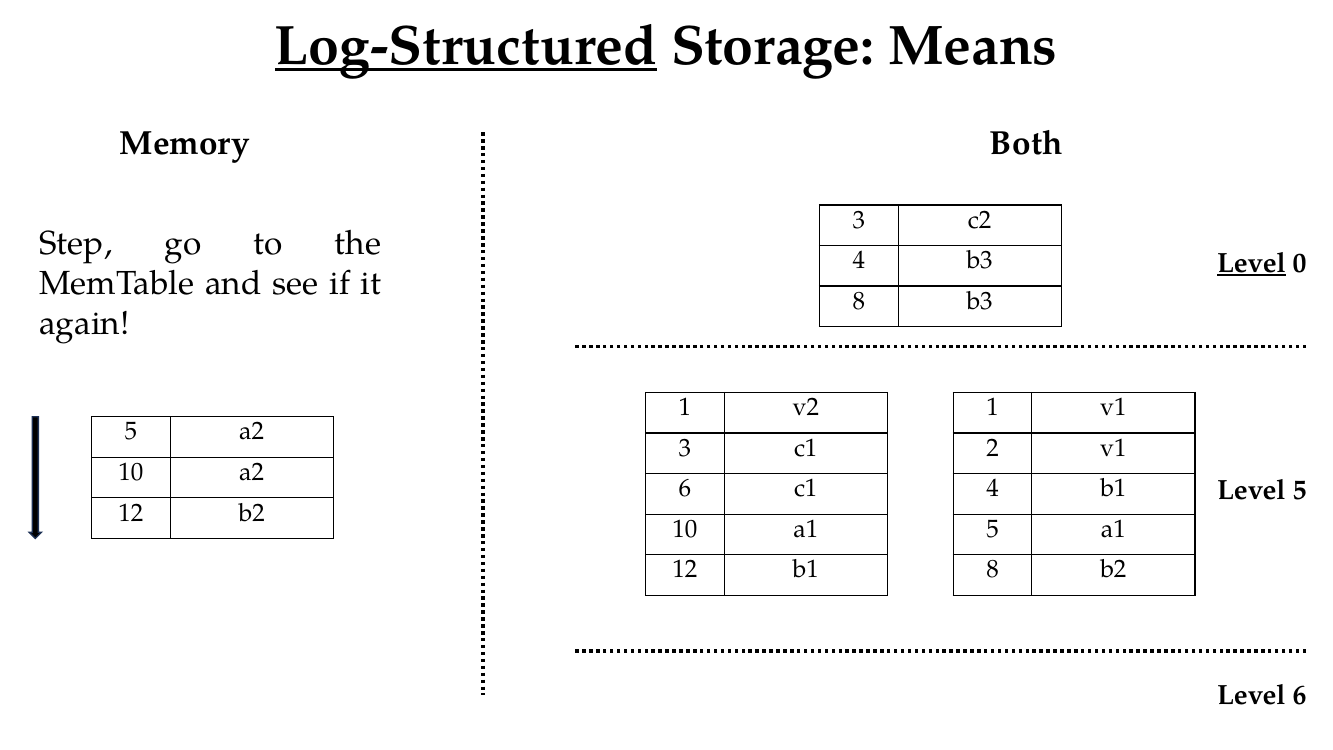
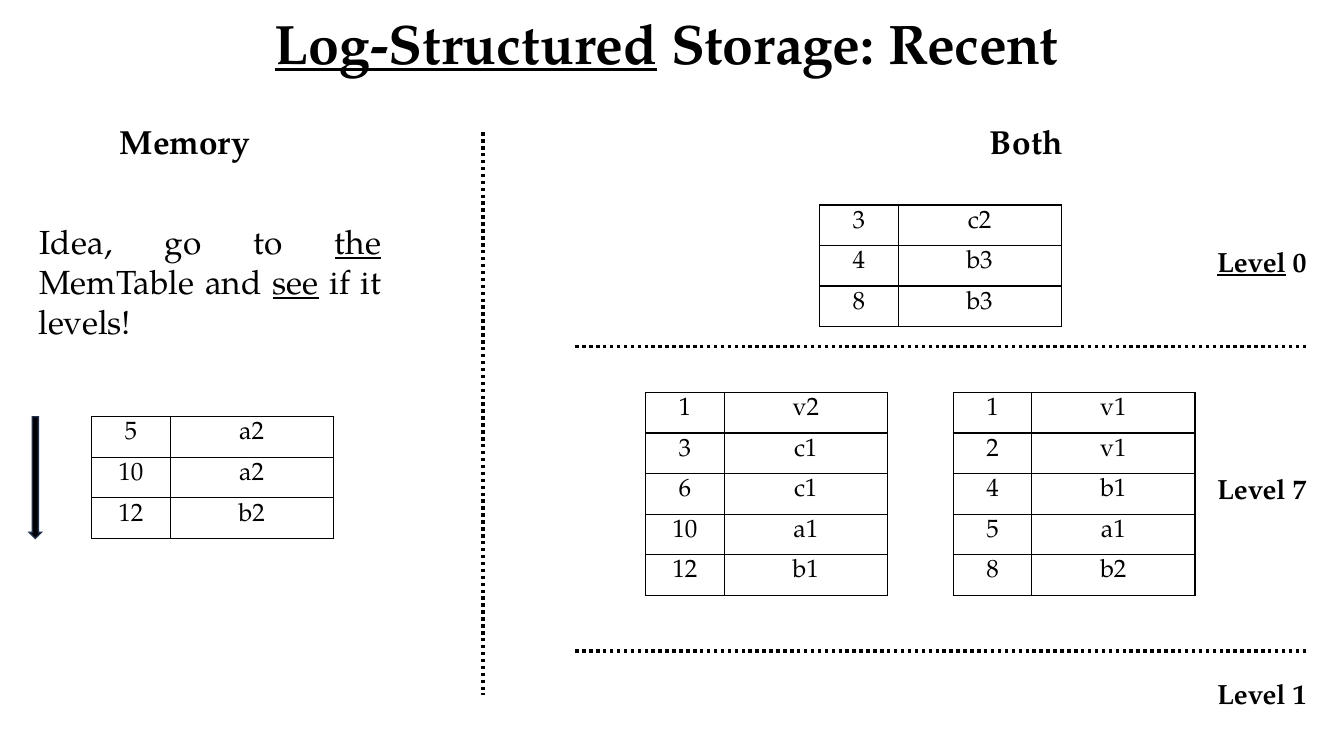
Means: Means -> Recent (973, 46)
Step: Step -> Idea (76, 244)
the underline: none -> present (358, 244)
see underline: none -> present (296, 284)
again: again -> levels (85, 324)
Level 5: 5 -> 7 (1300, 490)
Level 6: 6 -> 1 (1300, 695)
